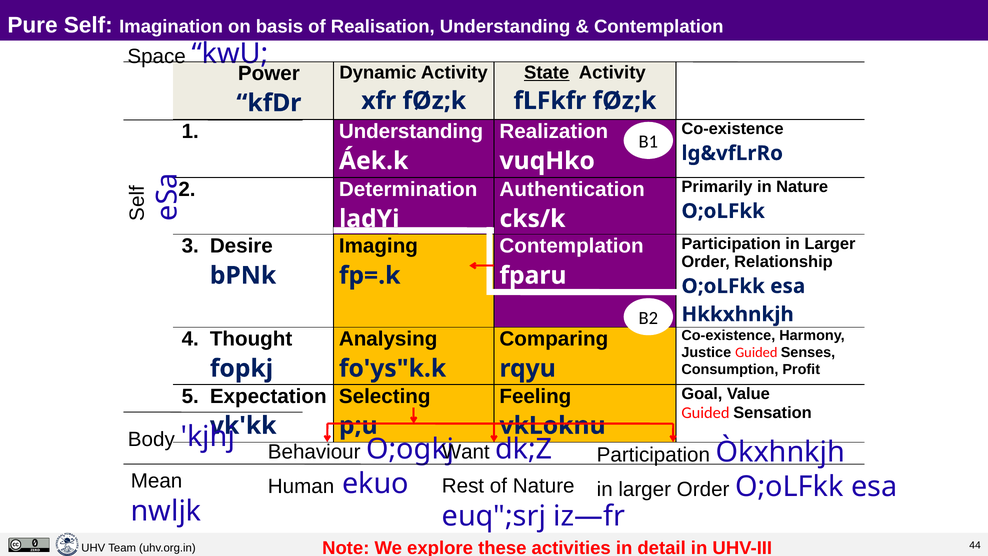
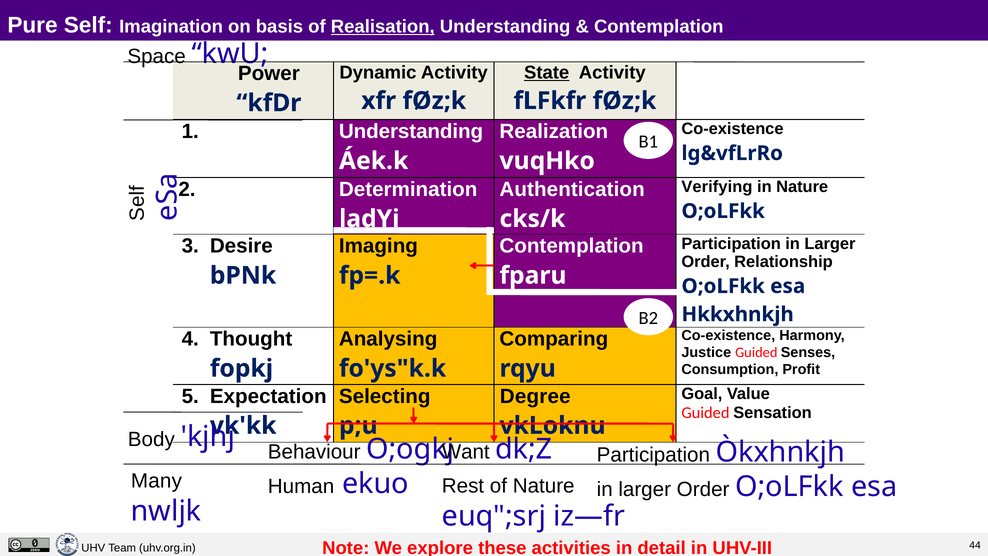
Realisation underline: none -> present (383, 26)
Primarily: Primarily -> Verifying (717, 187)
Feeling: Feeling -> Degree (535, 396)
Mean: Mean -> Many (156, 481)
